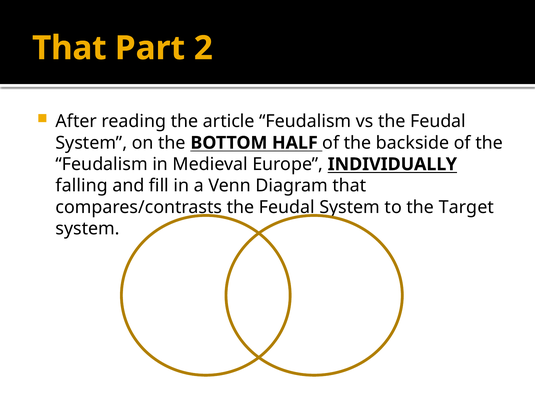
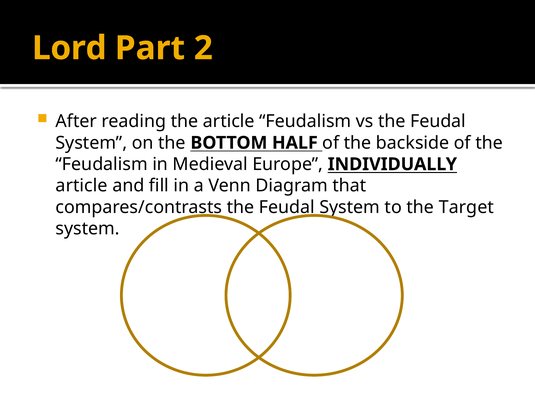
That: That -> Lord (69, 48)
falling: falling -> article (82, 185)
